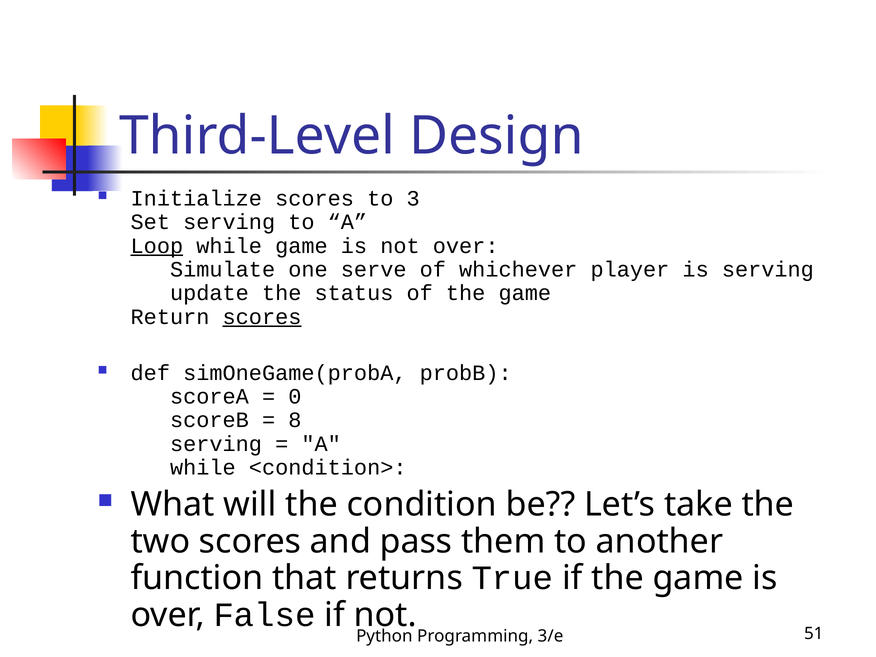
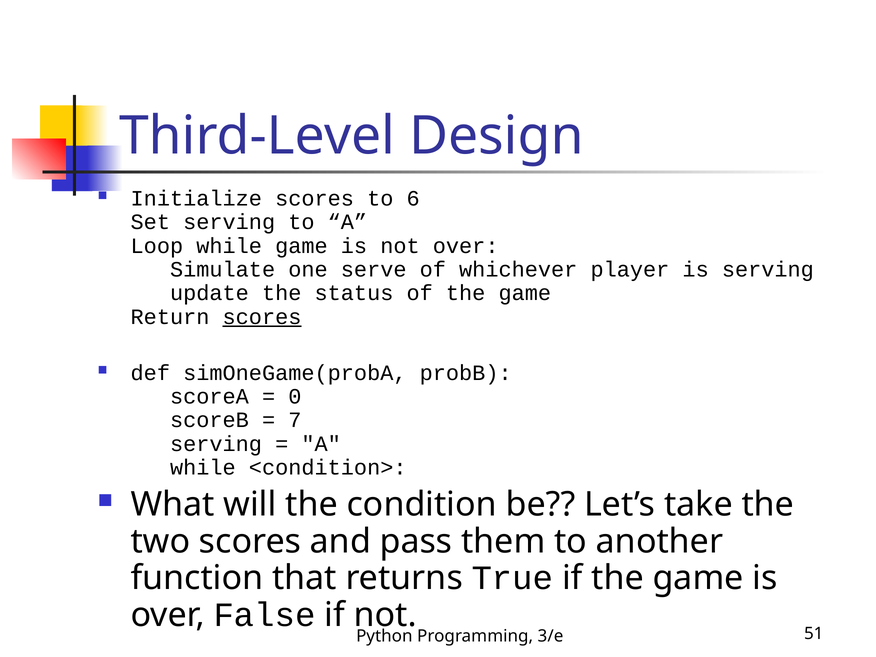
3: 3 -> 6 (413, 199)
Loop underline: present -> none (157, 246)
8: 8 -> 7 (295, 420)
